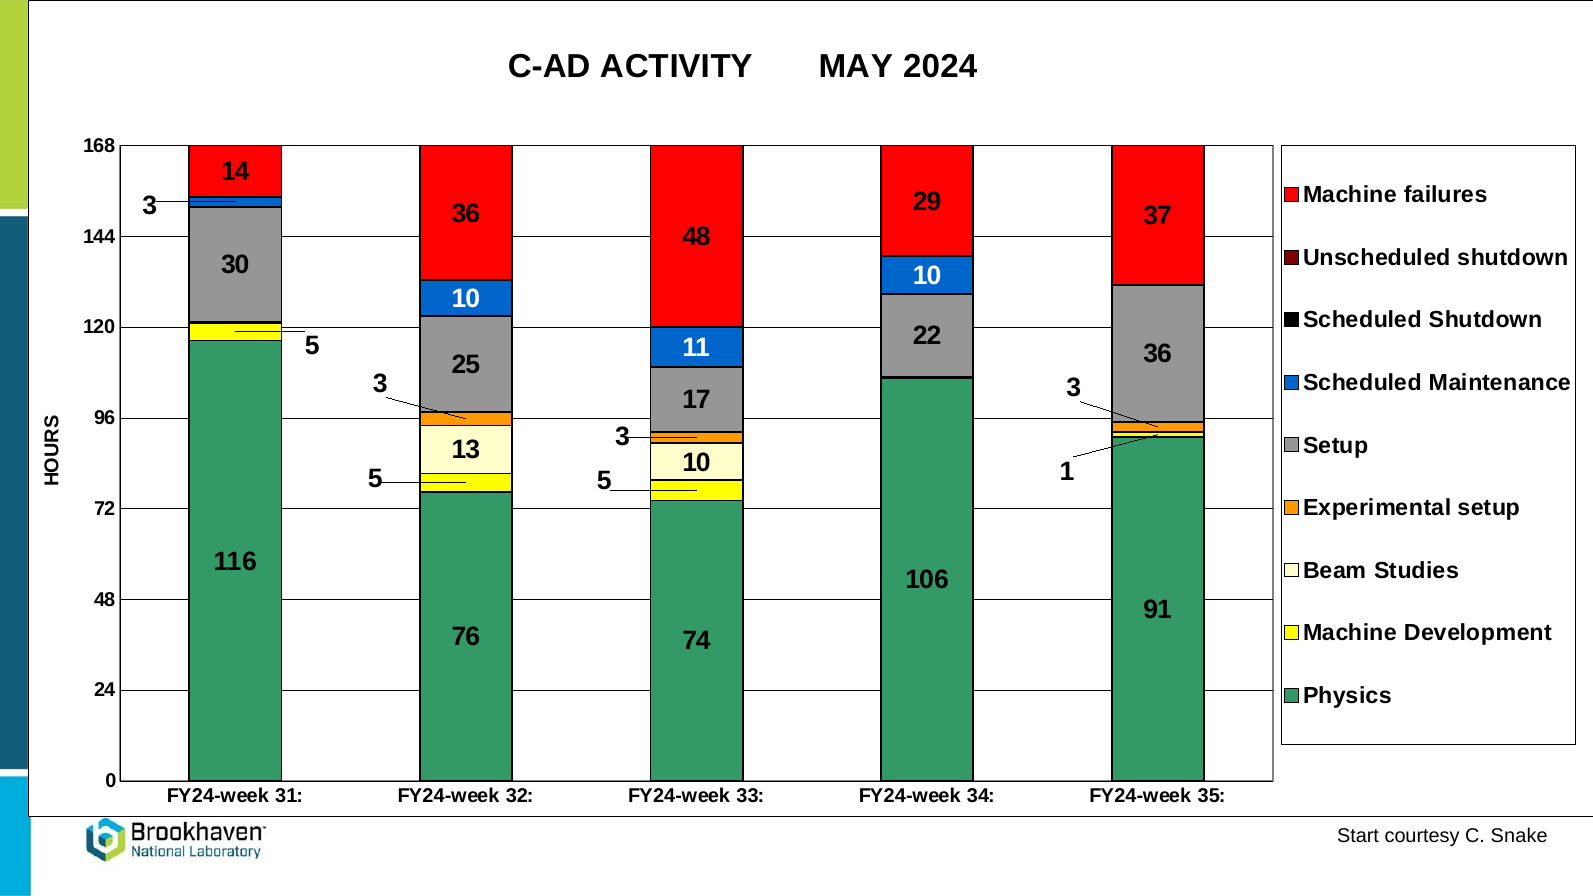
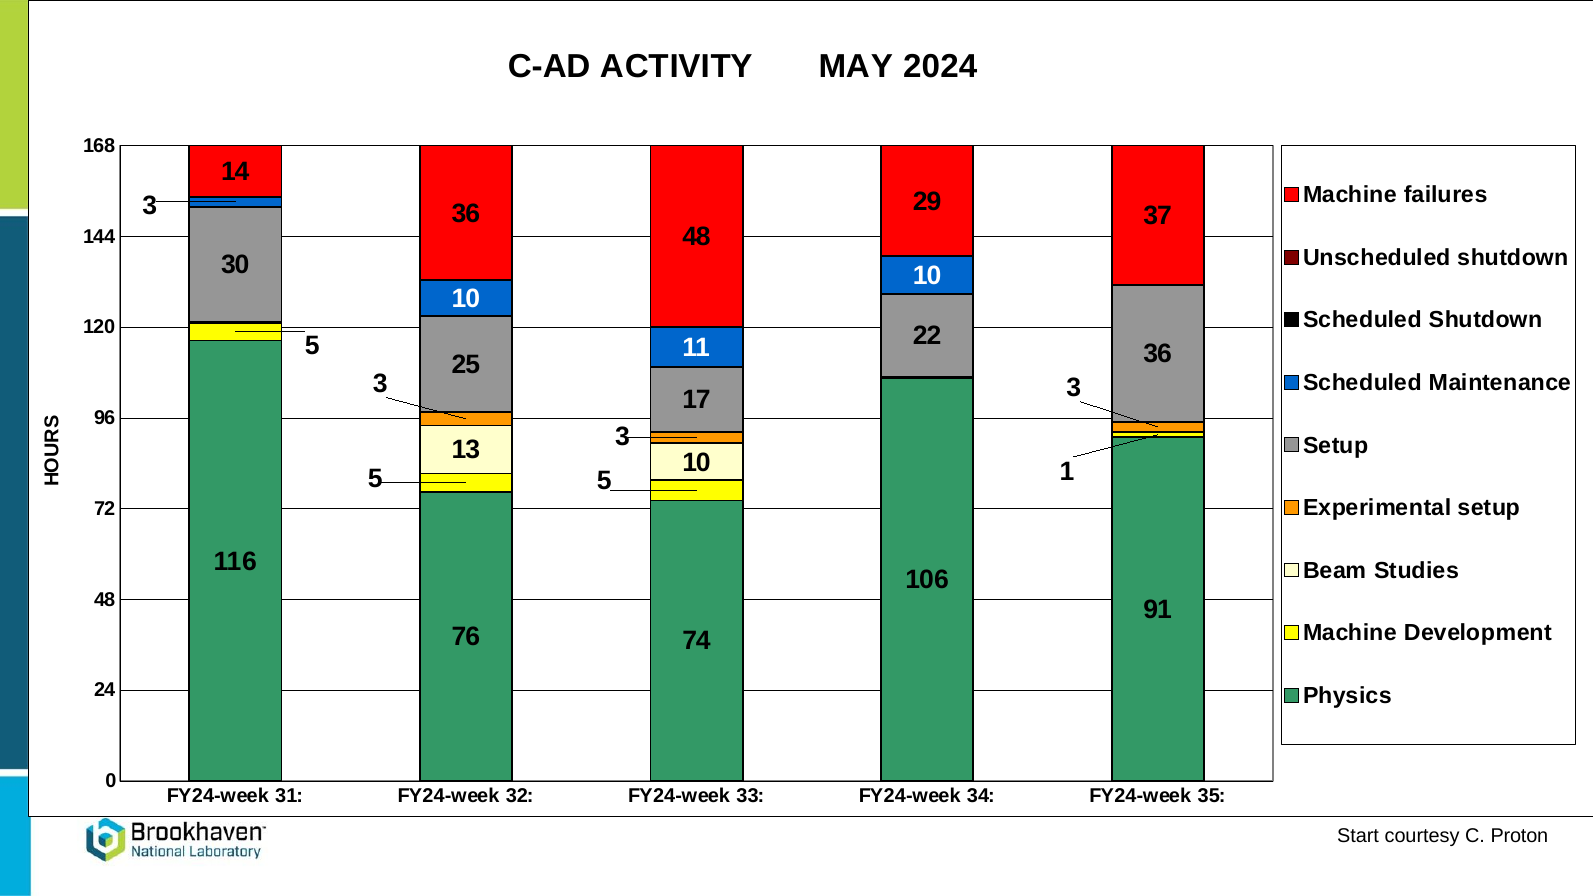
Snake: Snake -> Proton (1519, 836)
